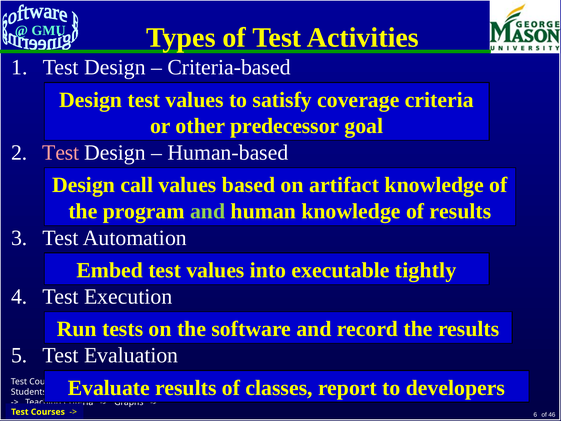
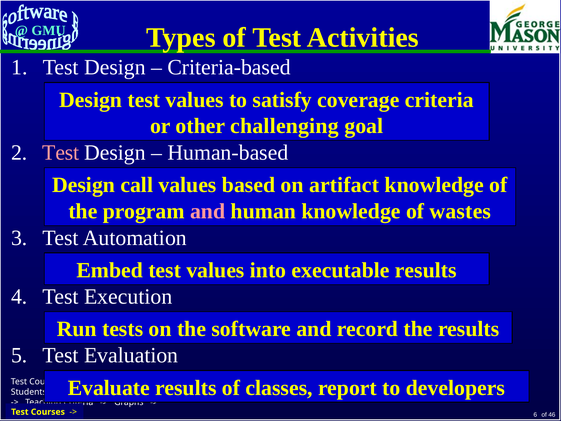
predecessor: predecessor -> challenging (285, 126)
and colour: light green -> pink (208, 211)
of results: results -> wastes (460, 211)
executable tightly: tightly -> results (426, 270)
